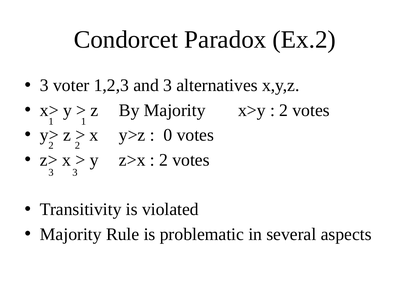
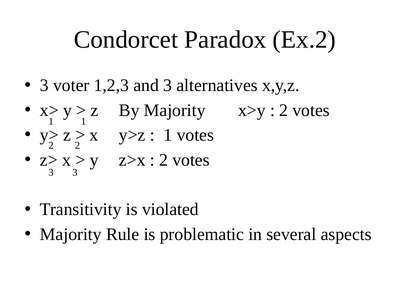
0: 0 -> 1 (168, 135)
